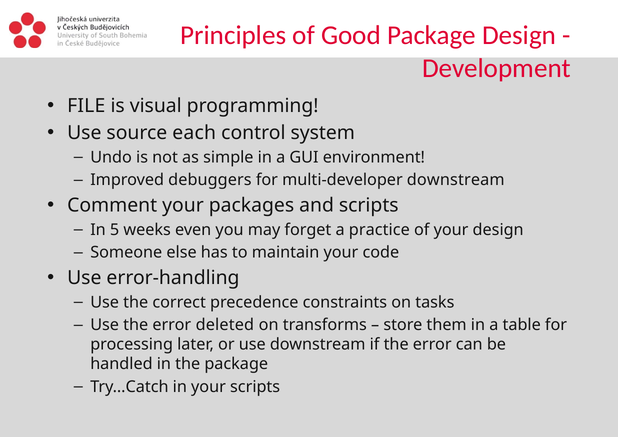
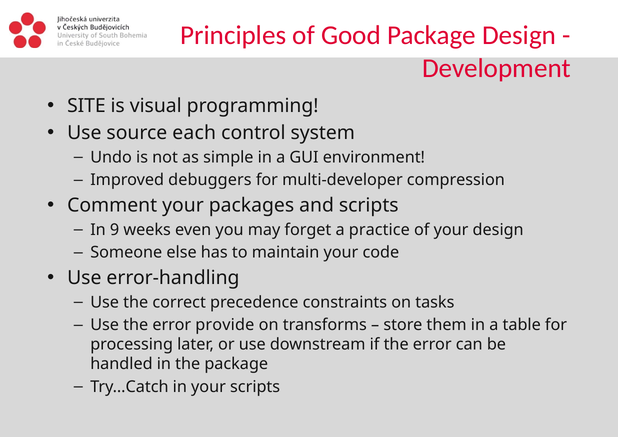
FILE: FILE -> SITE (86, 106)
multi-developer downstream: downstream -> compression (456, 180)
5: 5 -> 9 (115, 230)
deleted: deleted -> provide (225, 325)
